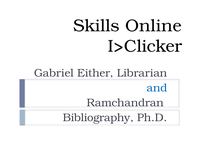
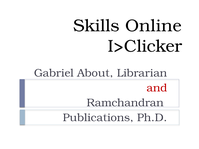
Either: Either -> About (95, 73)
and colour: blue -> red (157, 88)
Bibliography: Bibliography -> Publications (98, 118)
